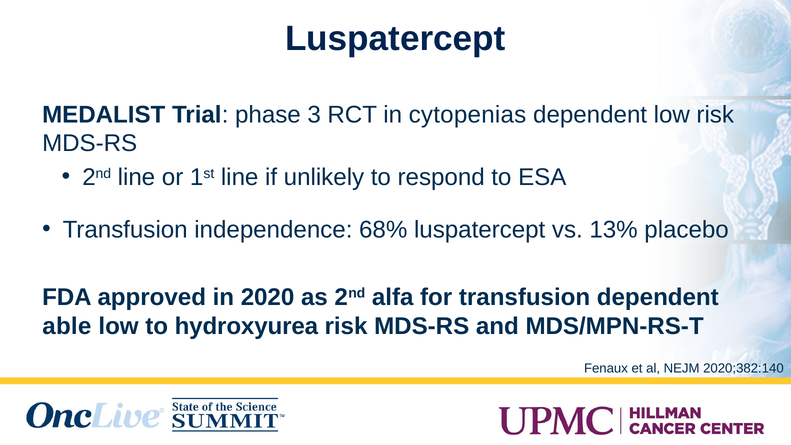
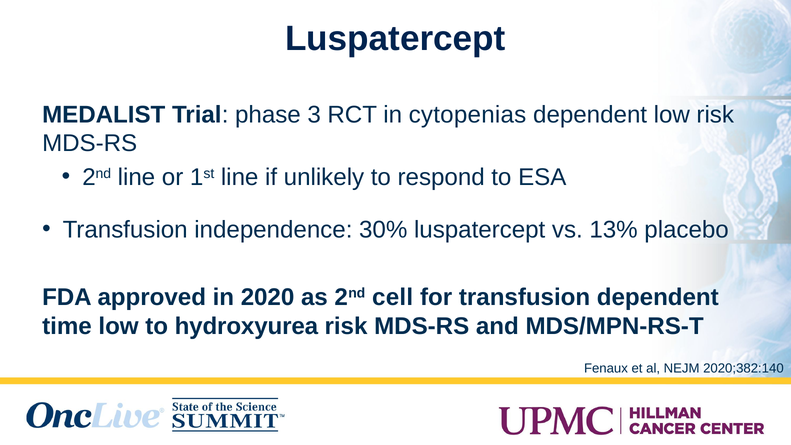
68%: 68% -> 30% (383, 230)
alfa: alfa -> cell (393, 297)
able: able -> time (67, 326)
